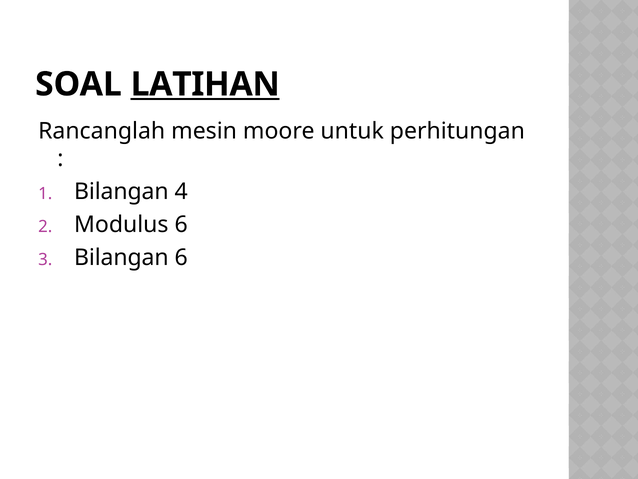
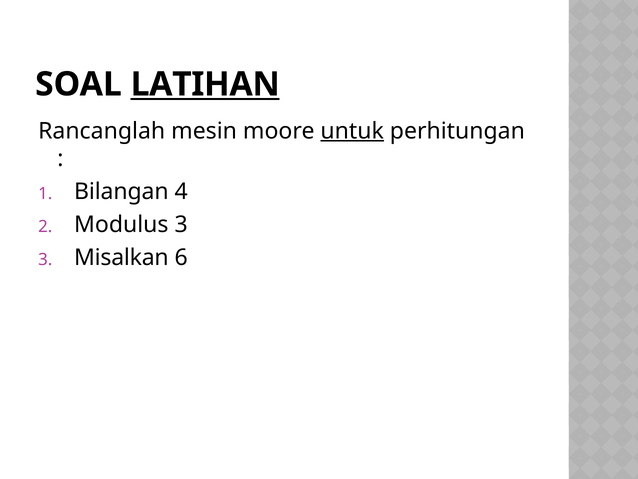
untuk underline: none -> present (352, 131)
Modulus 6: 6 -> 3 (181, 224)
Bilangan: Bilangan -> Misalkan (121, 257)
